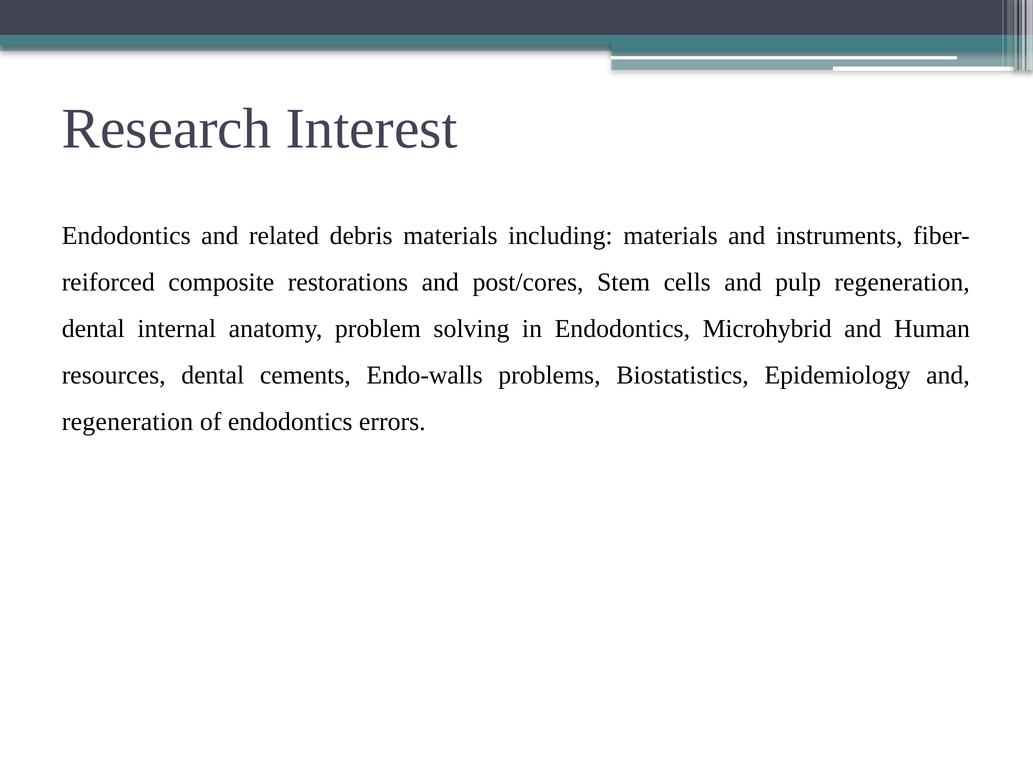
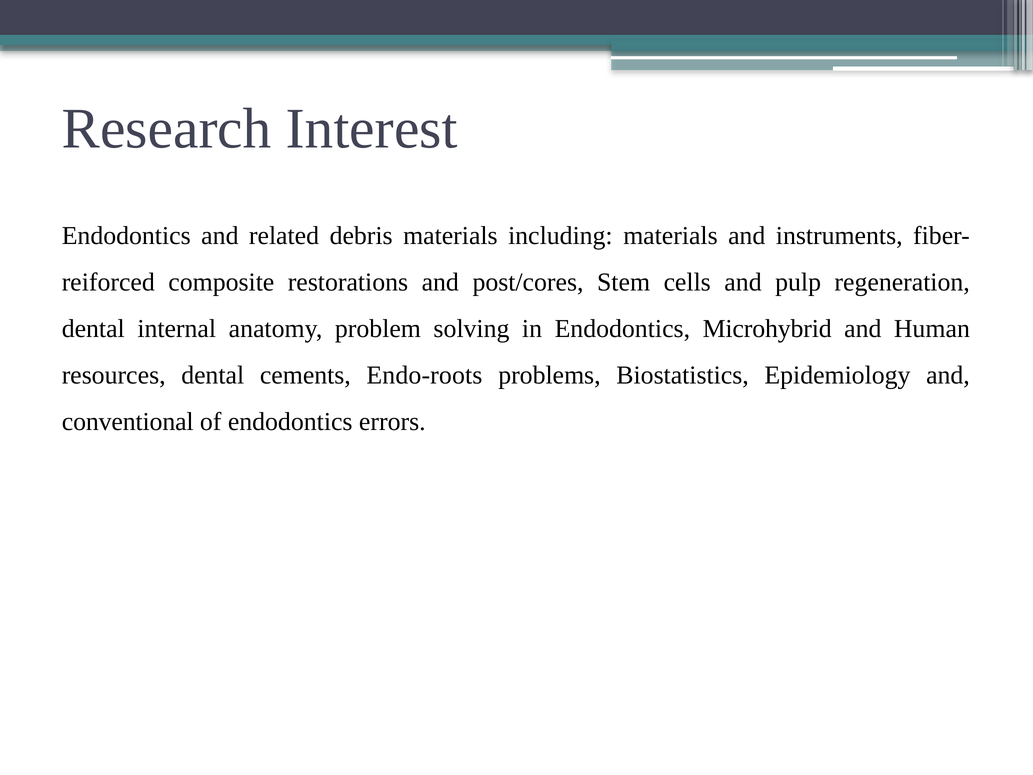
Endo-walls: Endo-walls -> Endo-roots (424, 375)
regeneration: regeneration -> conventional (128, 422)
